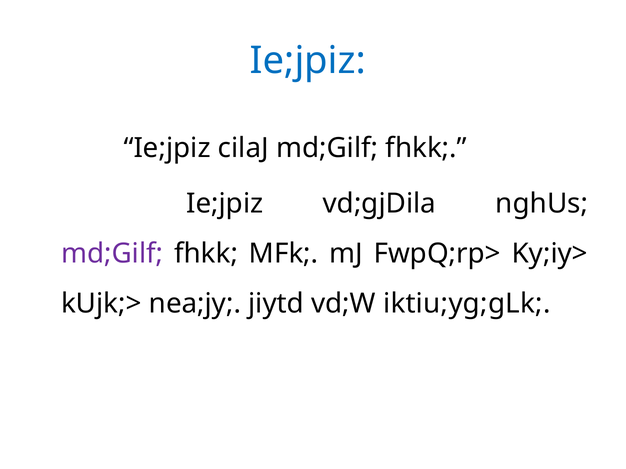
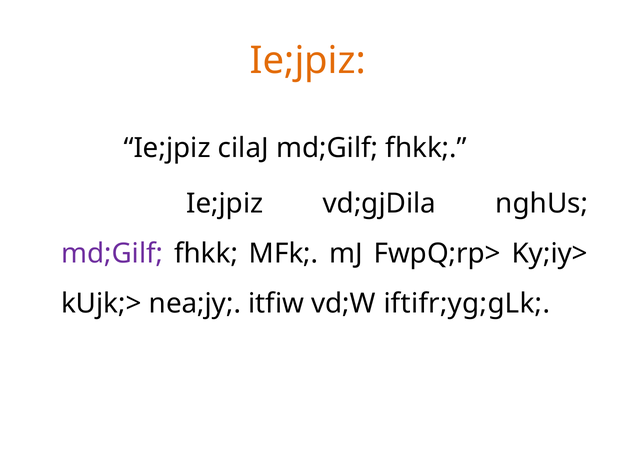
Ie;jpiz colour: blue -> orange (308, 61)
jiytd: jiytd -> itfiw (276, 304)
iktiu;yg;gLk: iktiu;yg;gLk -> iftifr;yg;gLk (467, 304)
